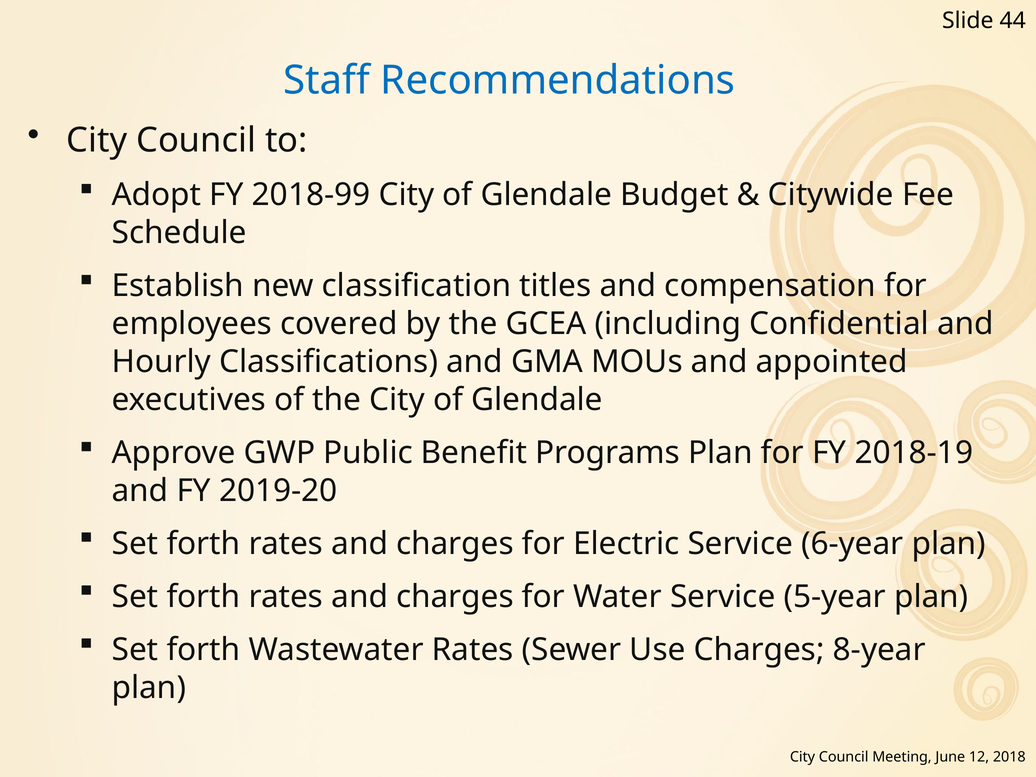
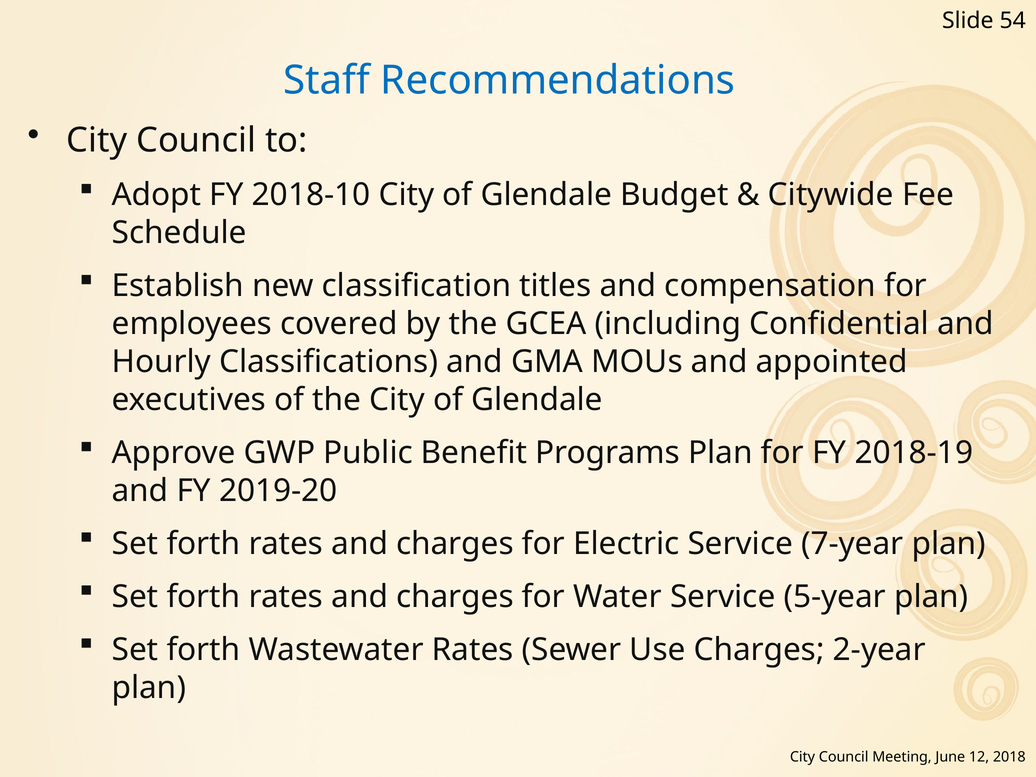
44: 44 -> 54 (1013, 20)
2018-99: 2018-99 -> 2018-10 (311, 195)
6-year: 6-year -> 7-year (852, 544)
8-year: 8-year -> 2-year (879, 650)
